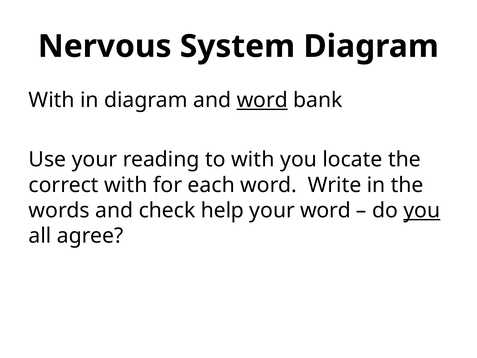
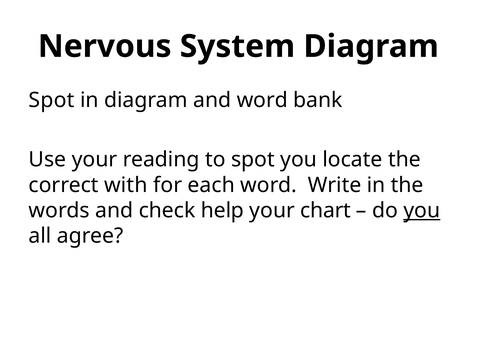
With: With -> Spot (51, 100)
word underline: present -> none (262, 100)
to with: with -> spot (253, 159)
your word: word -> chart (326, 210)
